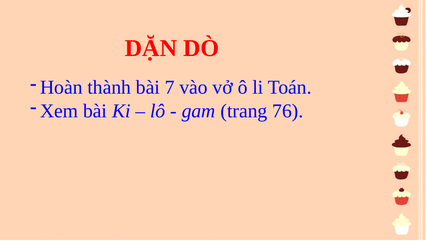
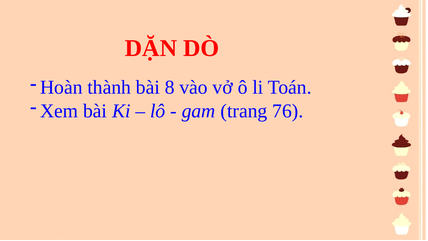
7: 7 -> 8 (170, 87)
